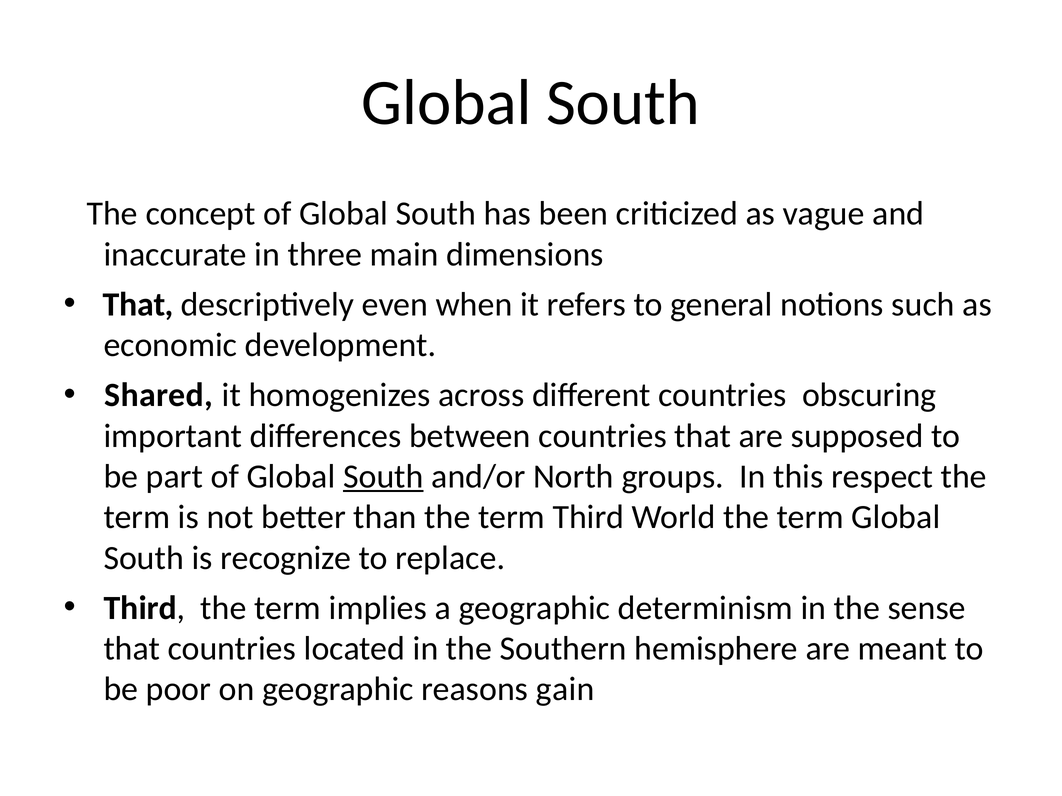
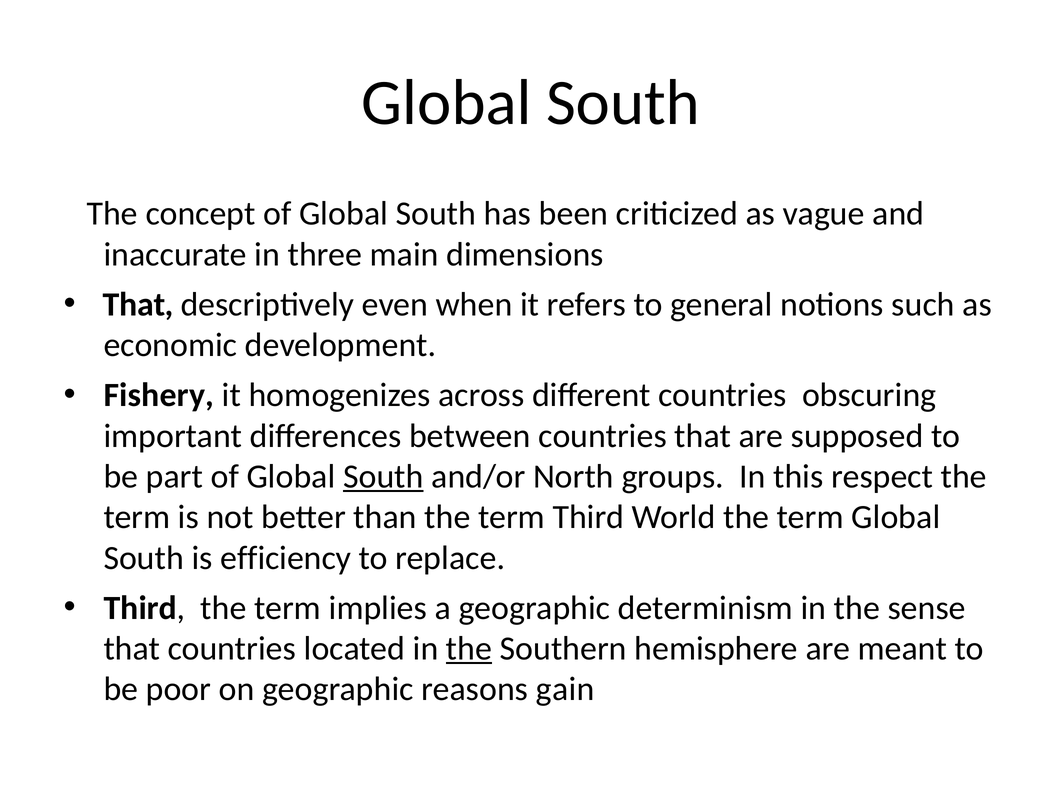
Shared: Shared -> Fishery (159, 396)
recognize: recognize -> efficiency (286, 558)
the underline: none -> present (469, 649)
